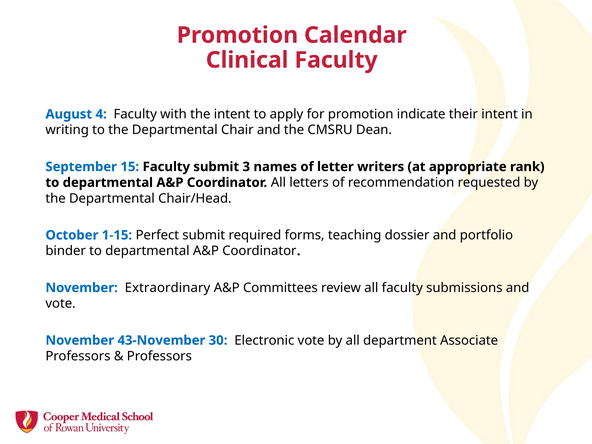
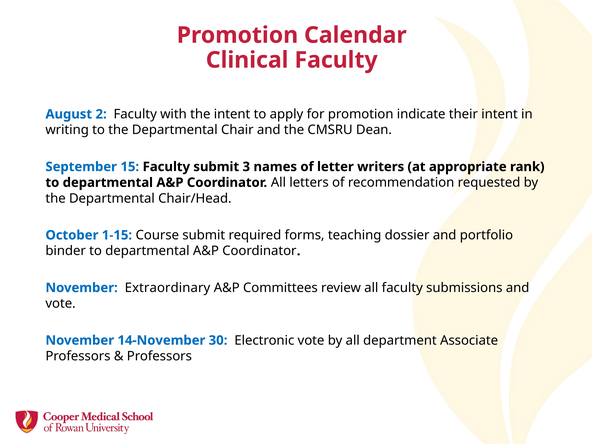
4: 4 -> 2 (101, 114)
Perfect: Perfect -> Course (157, 235)
43-November: 43-November -> 14-November (161, 340)
